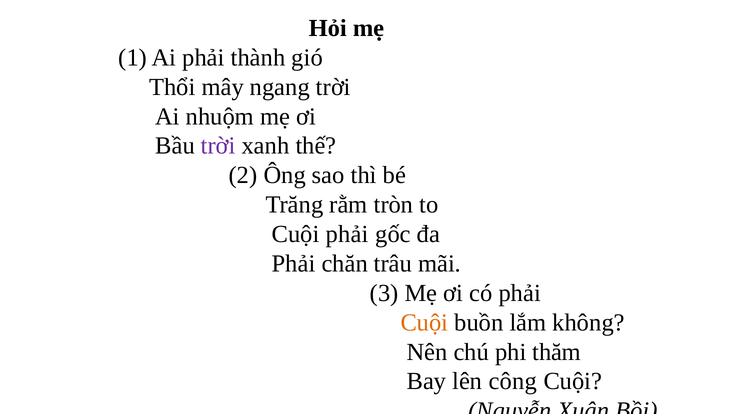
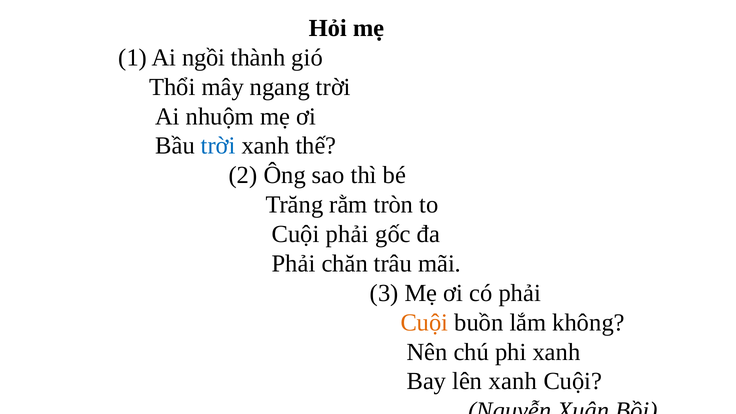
Ai phải: phải -> ngồi (204, 58)
trời colour: purple -> blue (218, 146)
phi thăm: thăm -> xanh (557, 352)
lên công: công -> xanh (513, 381)
